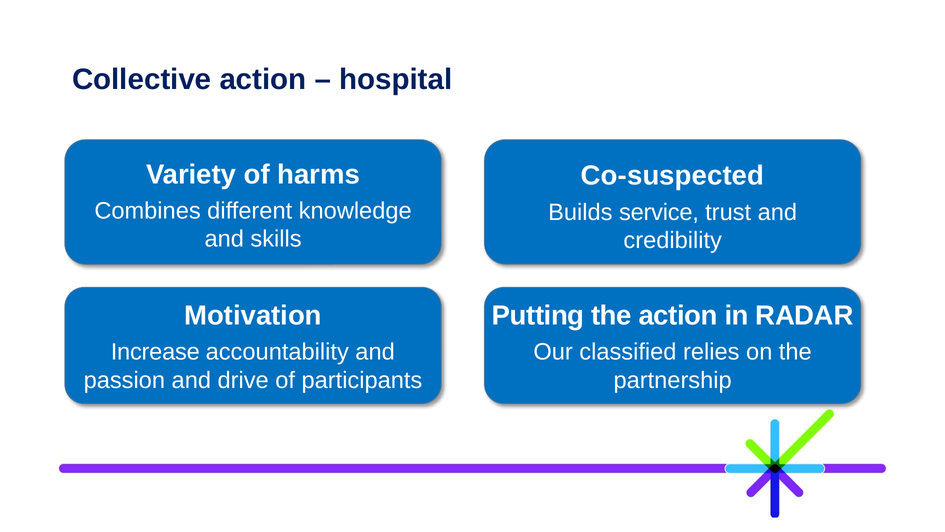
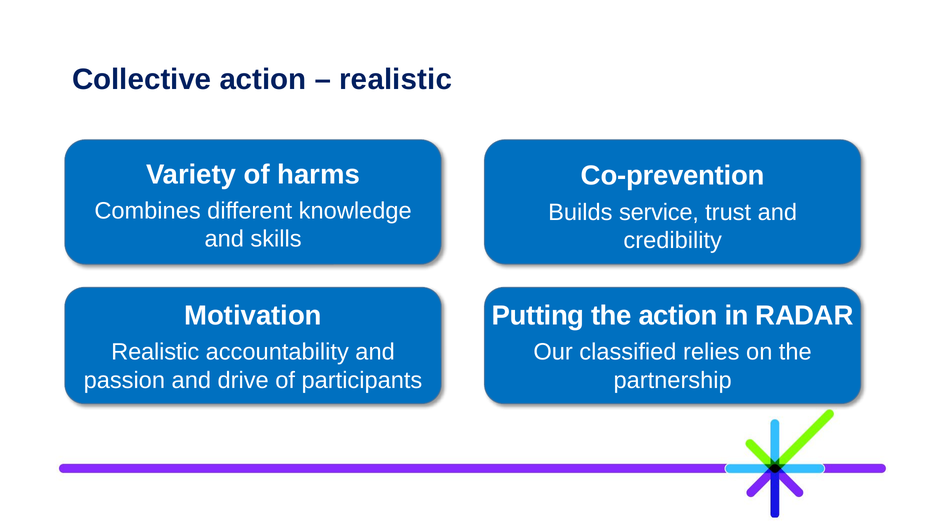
hospital: hospital -> realistic (396, 79)
Co-suspected: Co-suspected -> Co-prevention (673, 176)
Increase: Increase -> Realistic (155, 352)
